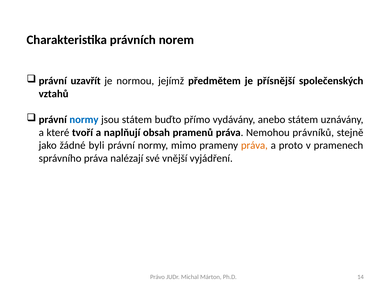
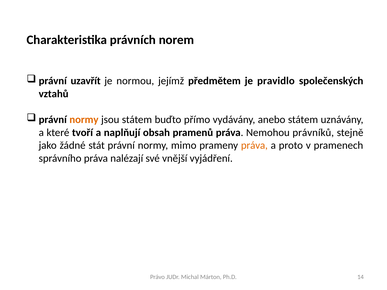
přísnější: přísnější -> pravidlo (276, 81)
normy colour: blue -> orange (84, 120)
byli: byli -> stát (97, 146)
